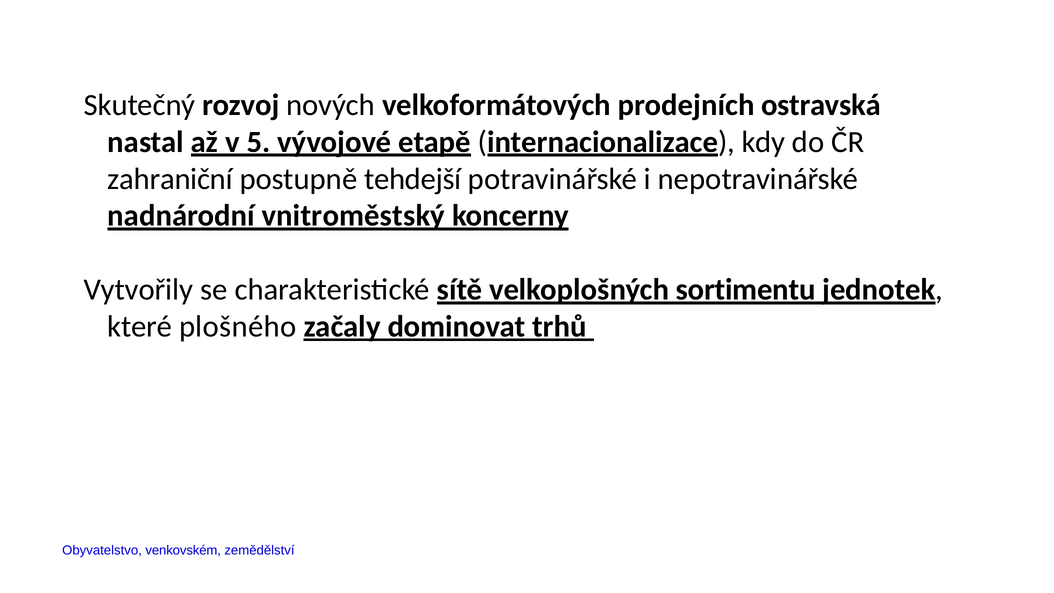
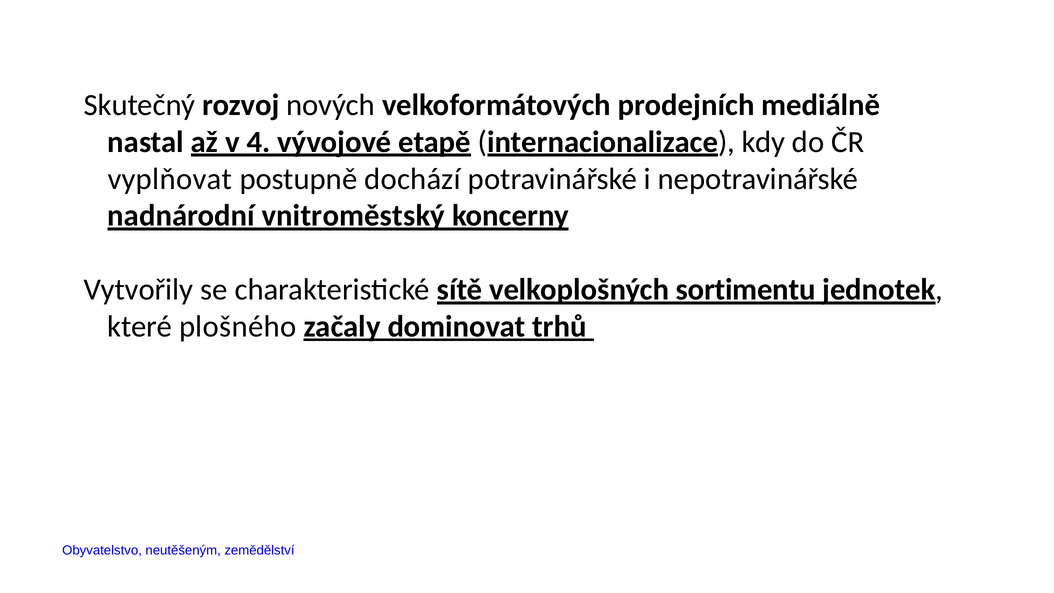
ostravská: ostravská -> mediálně (821, 105)
5: 5 -> 4 (258, 142)
zahraniční: zahraniční -> vyplňovat (170, 179)
tehdejší: tehdejší -> dochází (413, 179)
venkovském: venkovském -> neutěšeným (183, 550)
